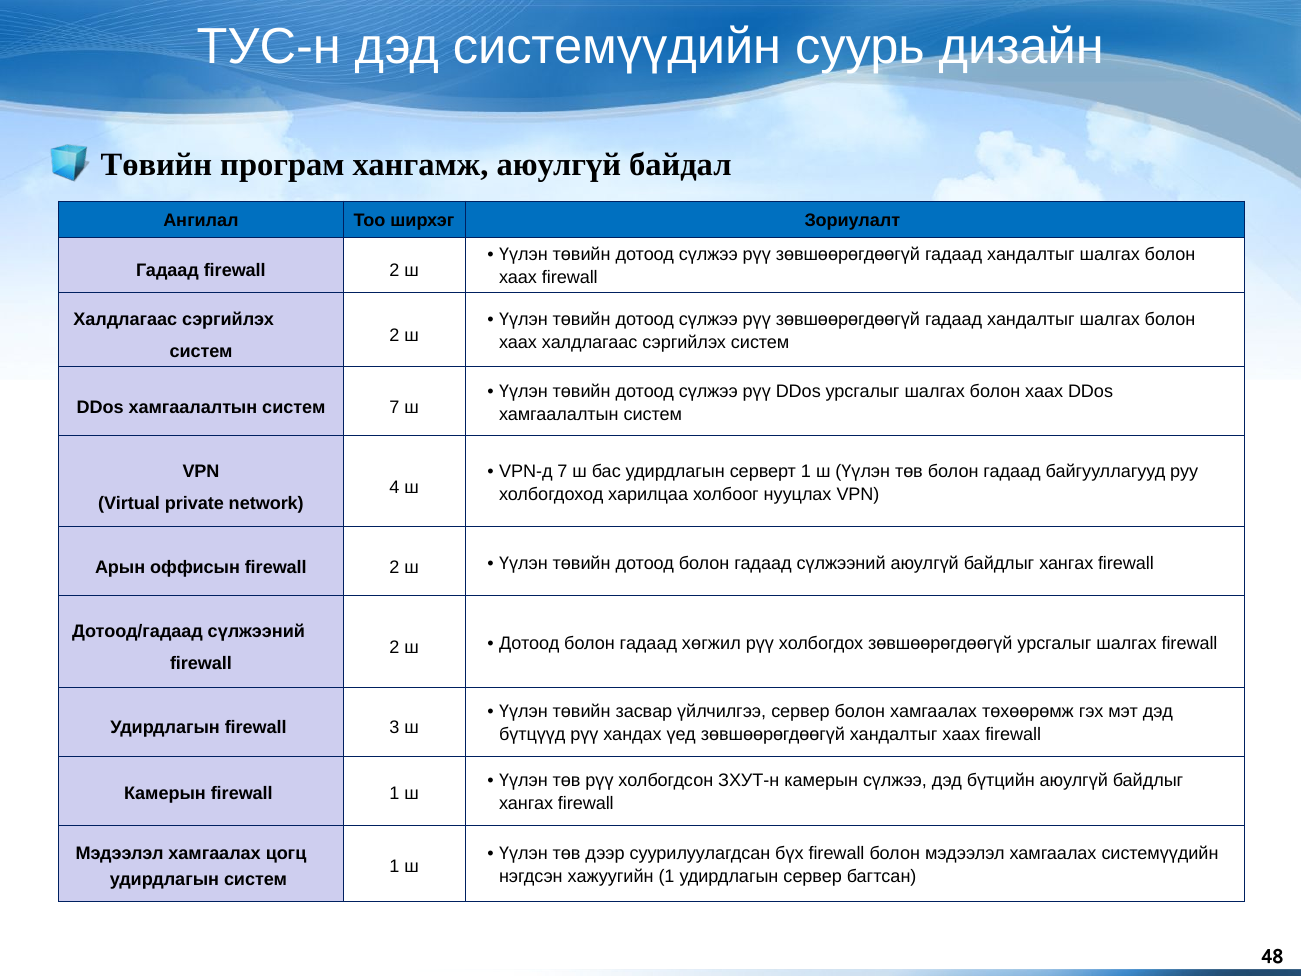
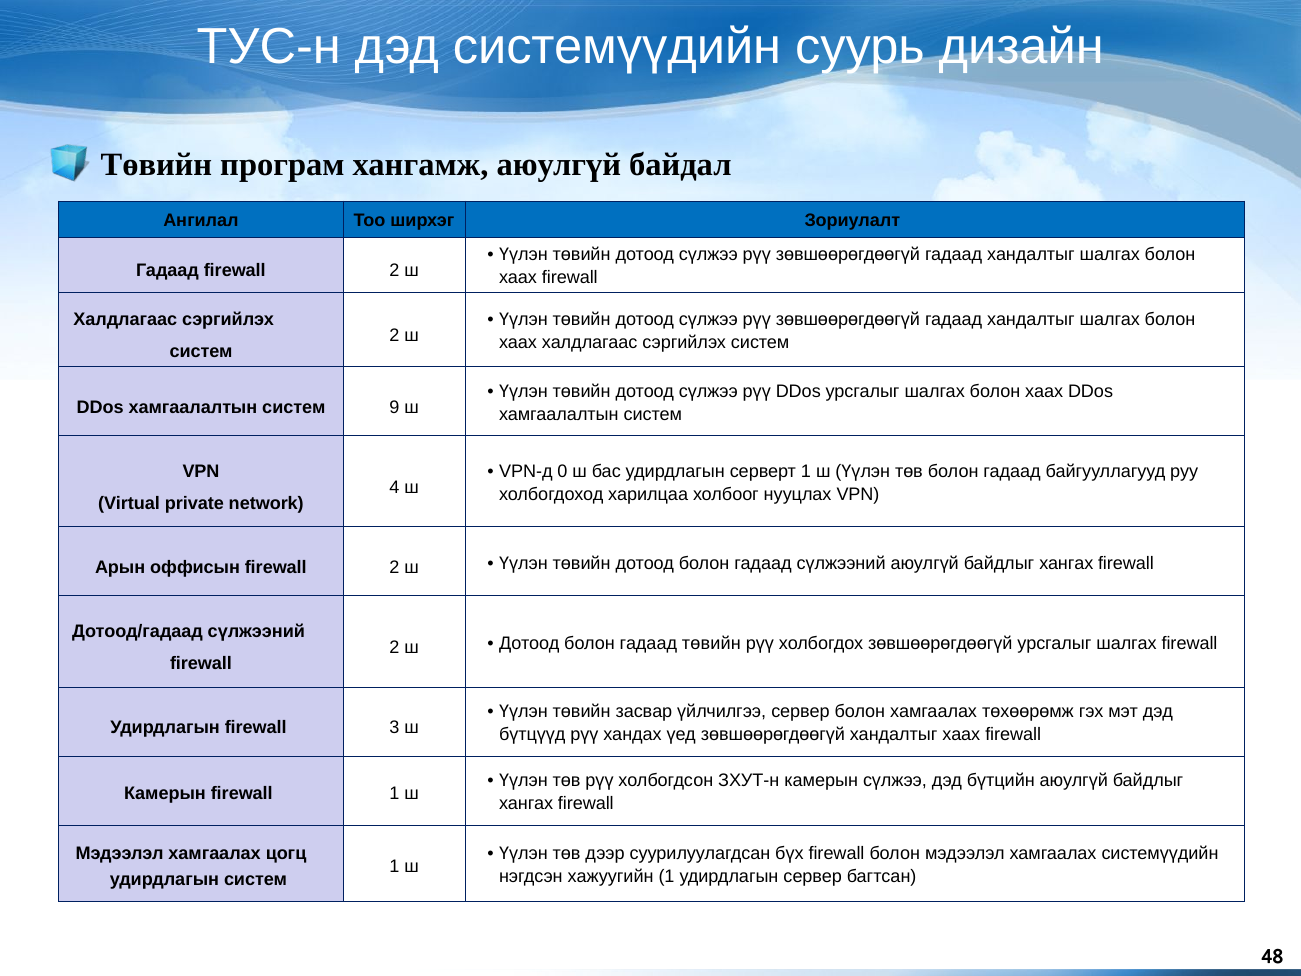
систем 7: 7 -> 9 (394, 407)
VPN-д 7: 7 -> 0 (562, 471)
гадаад хөгжил: хөгжил -> төвийн (711, 643)
